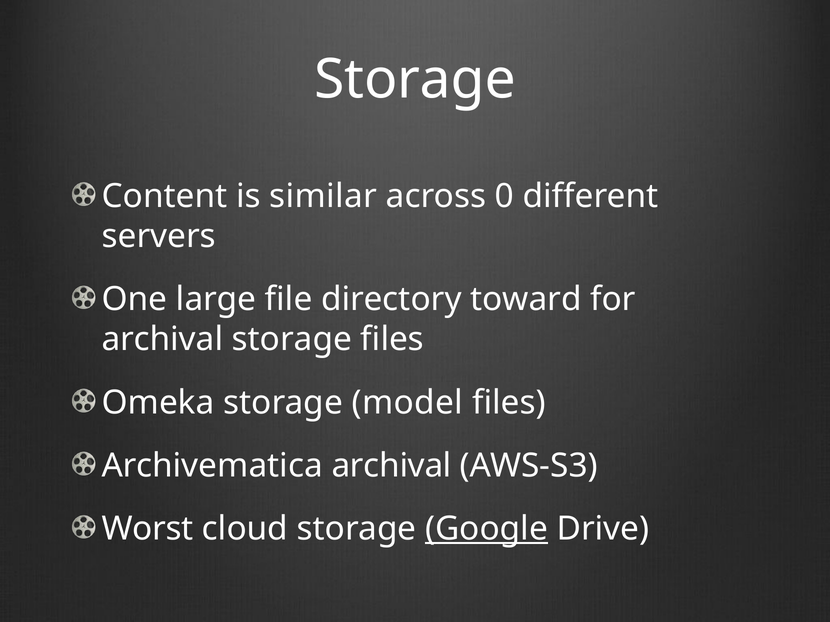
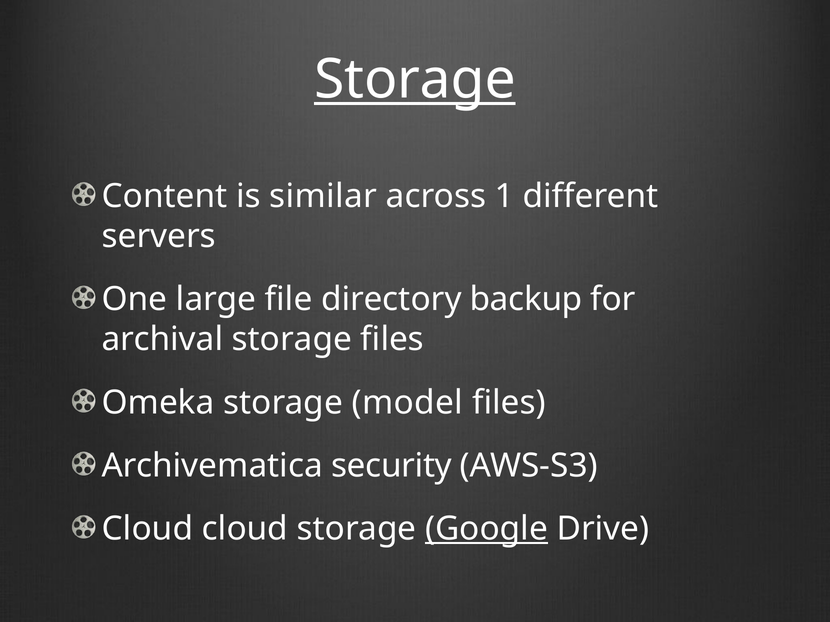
Storage underline: none -> present (415, 80)
0: 0 -> 1 (504, 196)
toward: toward -> backup (526, 300)
Archivematica archival: archival -> security (392, 466)
Worst: Worst -> Cloud (147, 529)
